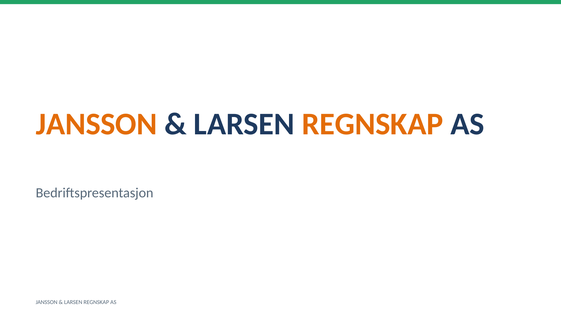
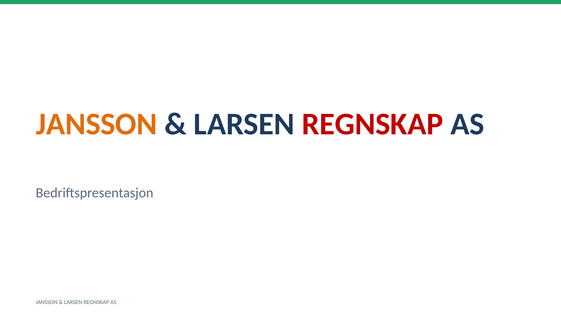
REGNSKAP colour: orange -> red (373, 124)
